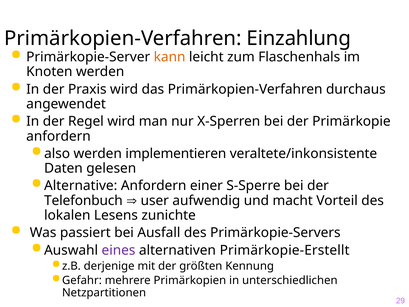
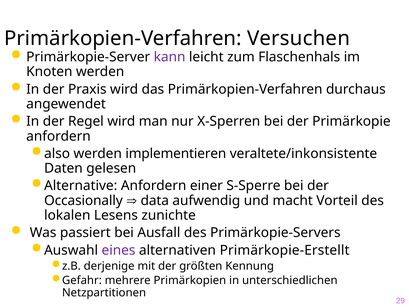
Einzahlung: Einzahlung -> Versuchen (299, 38)
kann colour: orange -> purple (170, 57)
Telefonbuch: Telefonbuch -> Occasionally (83, 200)
user: user -> data (155, 200)
